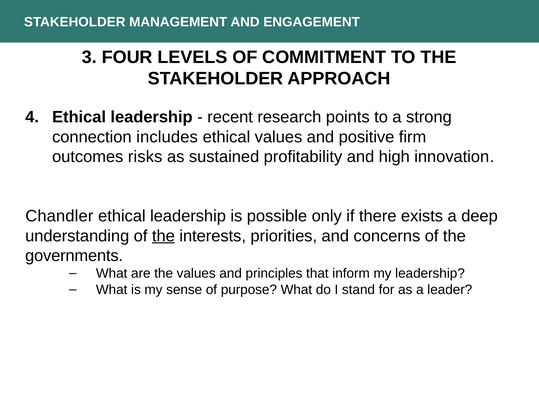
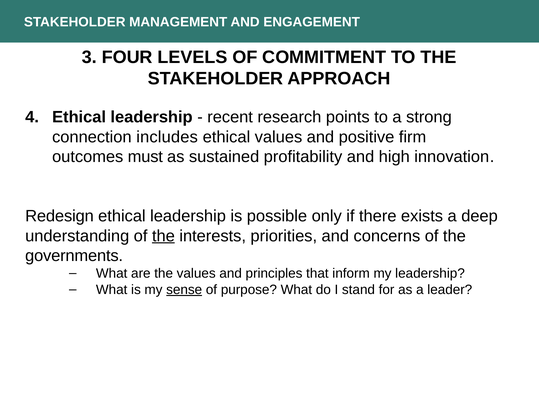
risks: risks -> must (145, 156)
Chandler: Chandler -> Redesign (60, 216)
sense underline: none -> present (184, 289)
